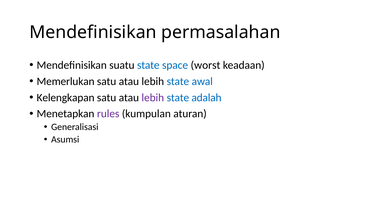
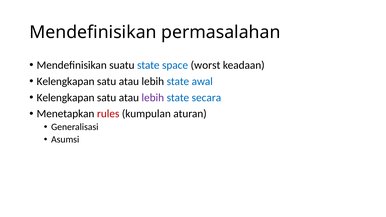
Memerlukan: Memerlukan -> Kelengkapan (66, 81)
adalah: adalah -> secara (206, 98)
rules colour: purple -> red (108, 114)
